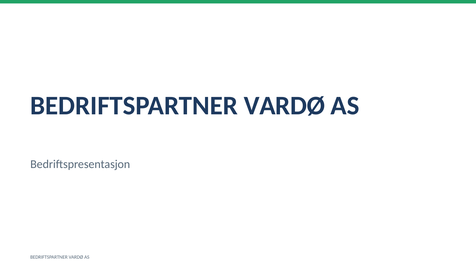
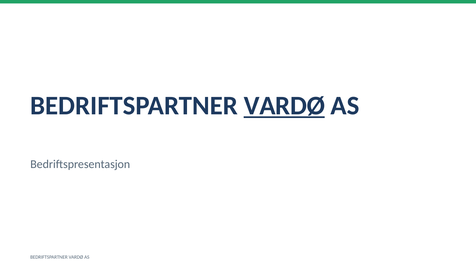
VARDØ underline: none -> present (284, 106)
